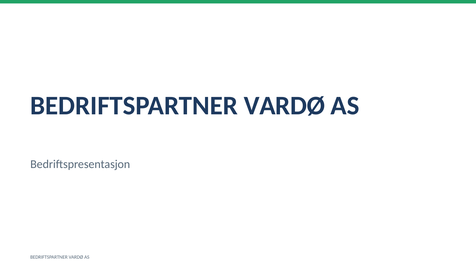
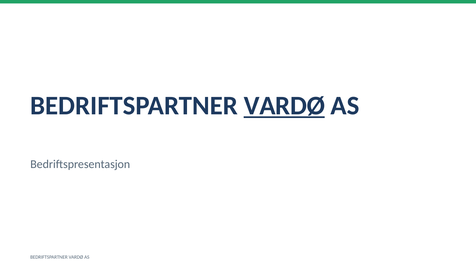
VARDØ underline: none -> present (284, 106)
